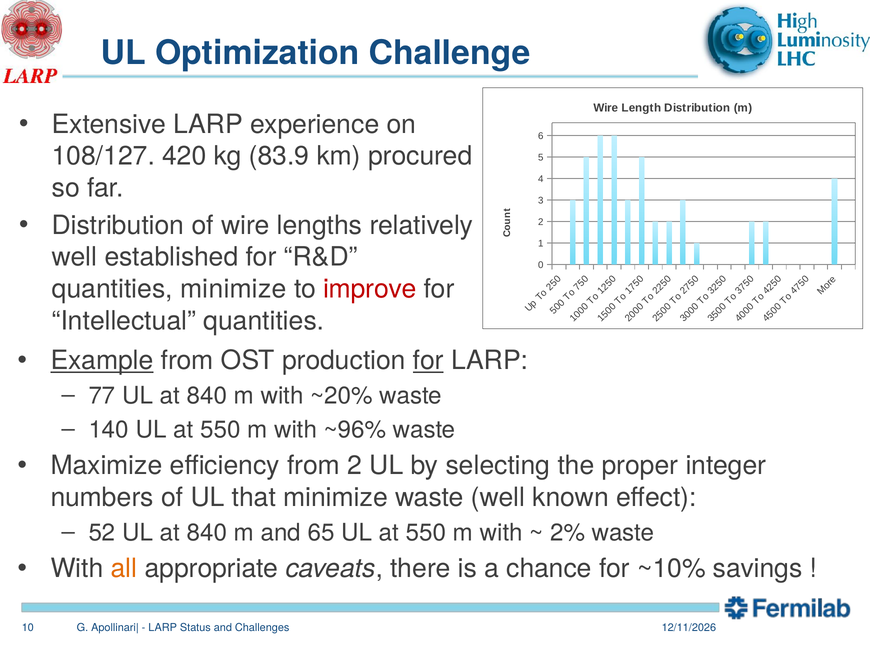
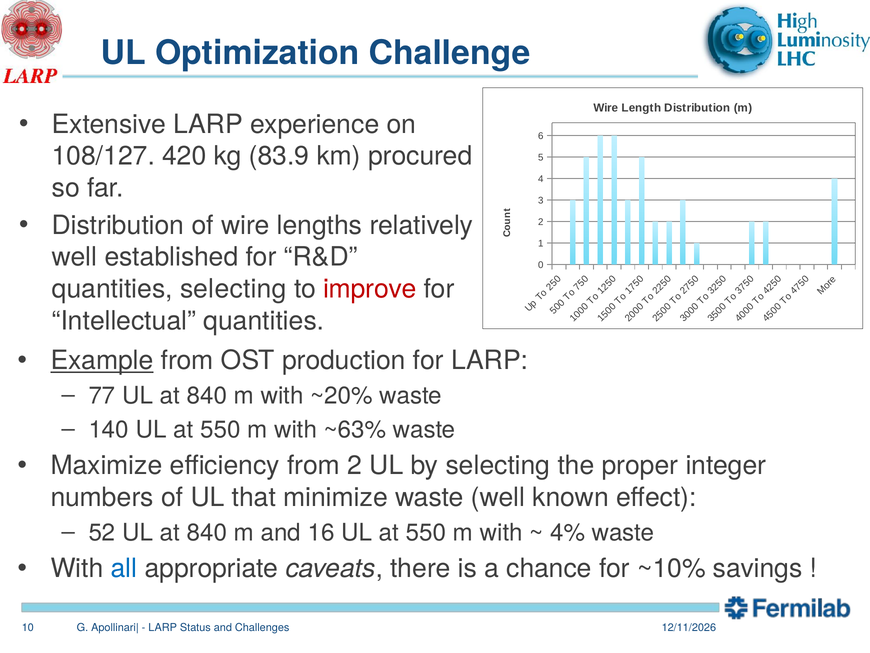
quantities minimize: minimize -> selecting (233, 289)
for underline: present -> none (428, 360)
~96%: ~96% -> ~63% (355, 429)
65: 65 -> 16 (321, 532)
2%: 2% -> 4% (568, 532)
all colour: orange -> blue (124, 568)
